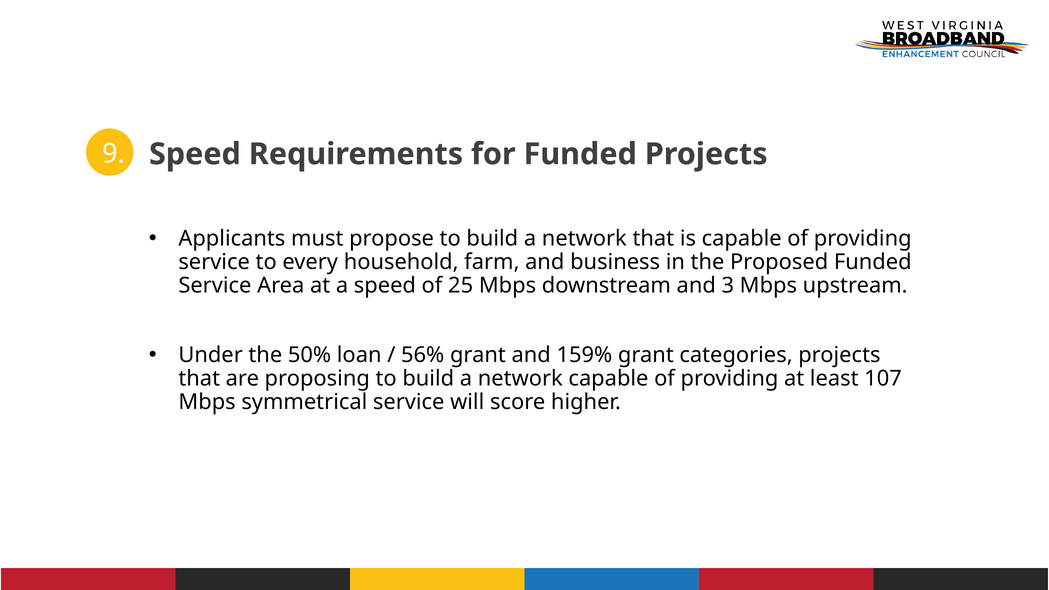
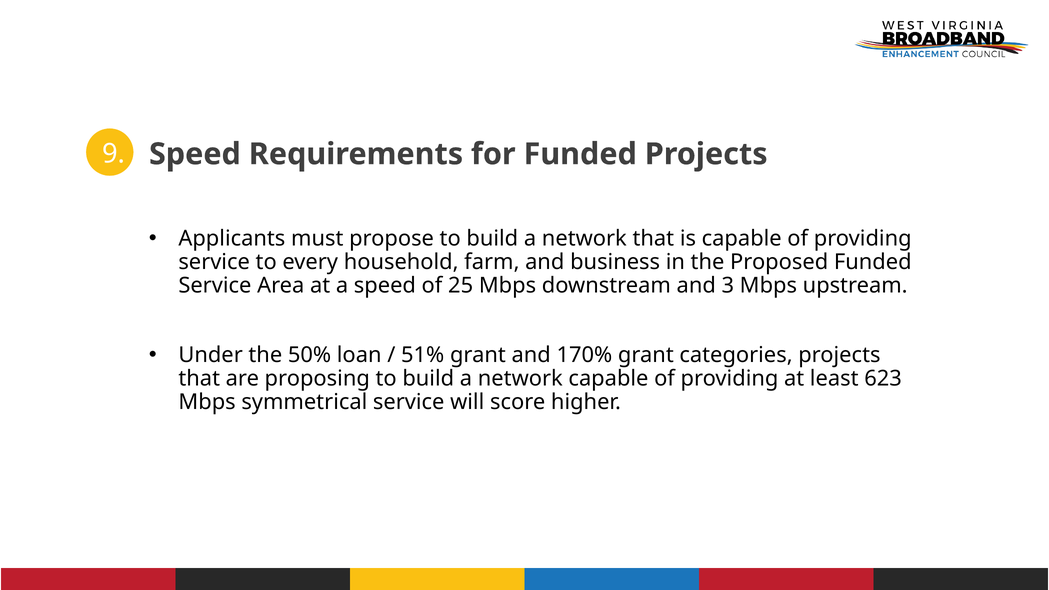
56%: 56% -> 51% (423, 355)
159%: 159% -> 170% (584, 355)
107: 107 -> 623 (883, 378)
